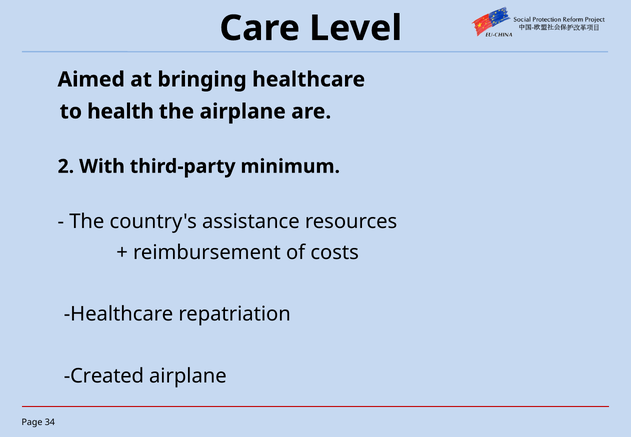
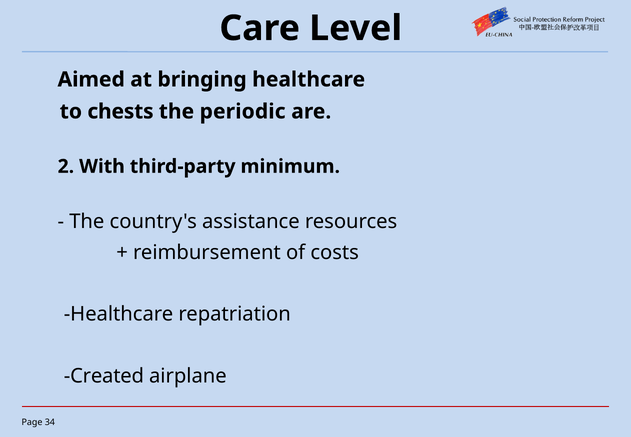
health: health -> chests (121, 111)
the airplane: airplane -> periodic (243, 111)
